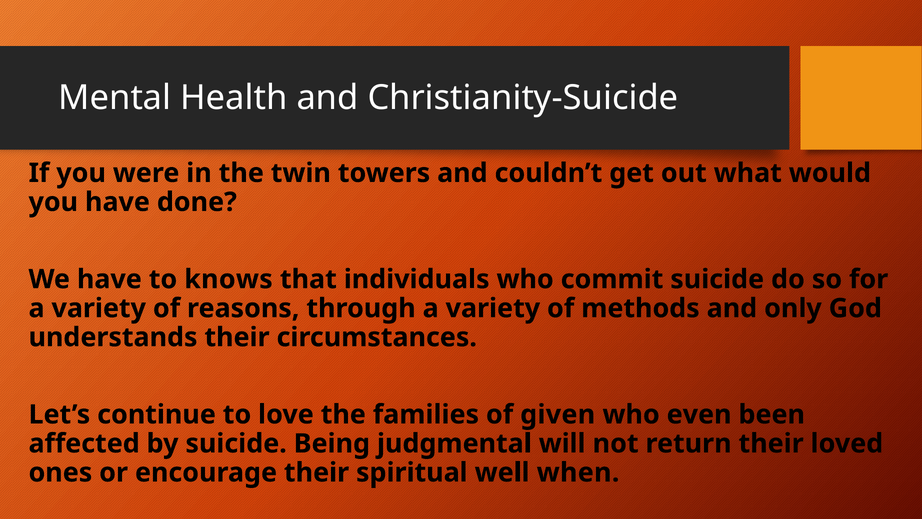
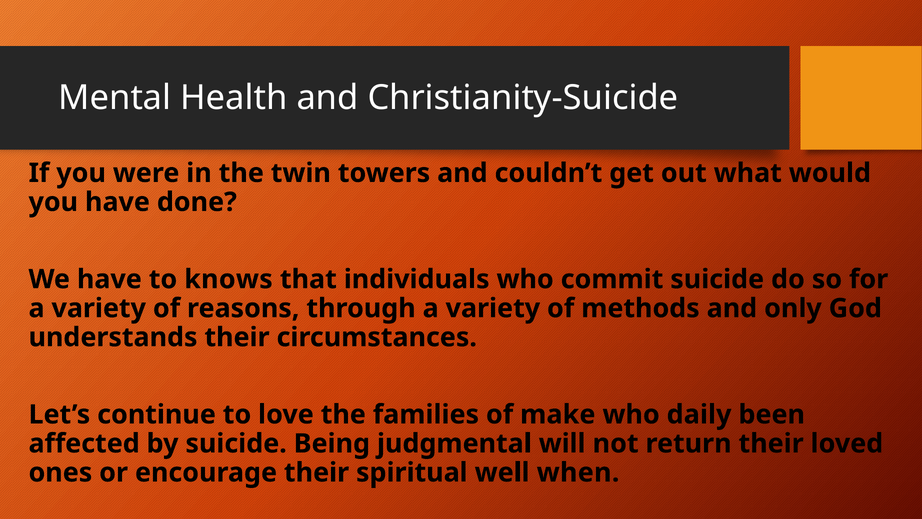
given: given -> make (558, 414)
even: even -> daily (699, 414)
